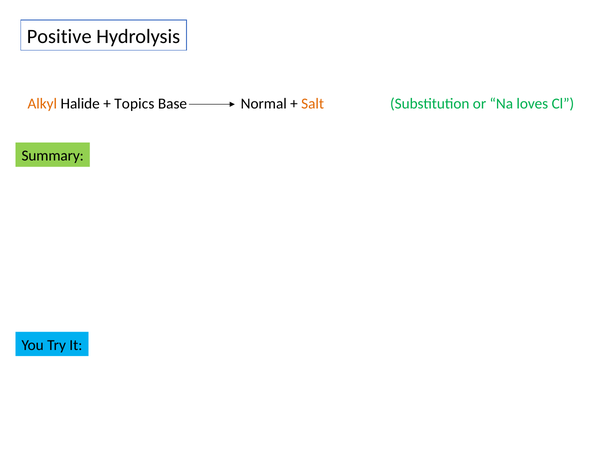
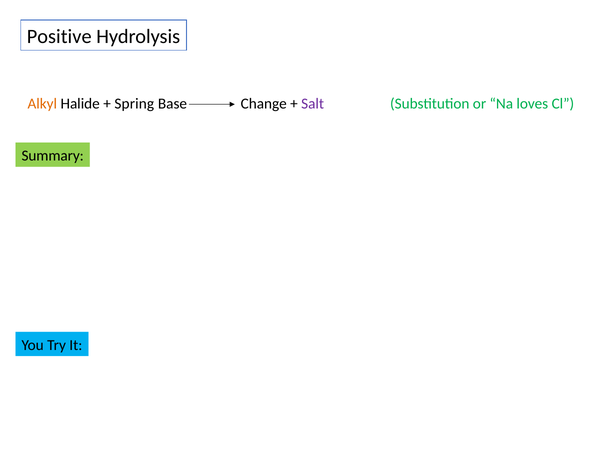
Topics: Topics -> Spring (134, 104)
Normal: Normal -> Change (264, 104)
Salt colour: orange -> purple (313, 104)
